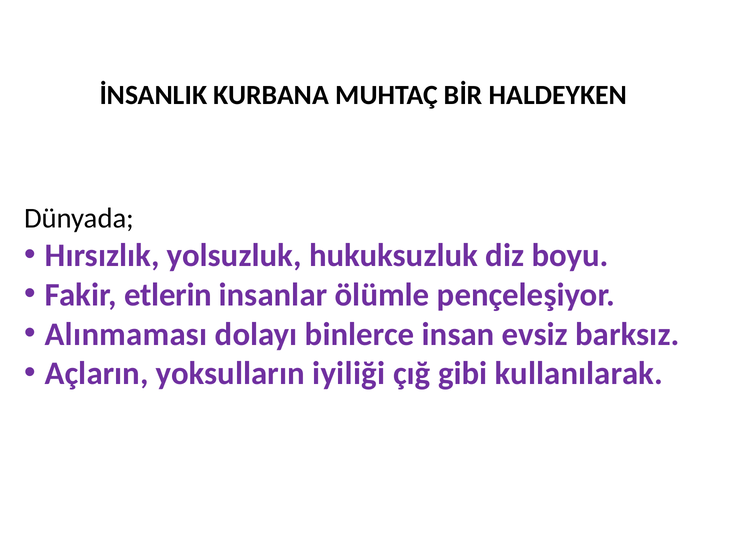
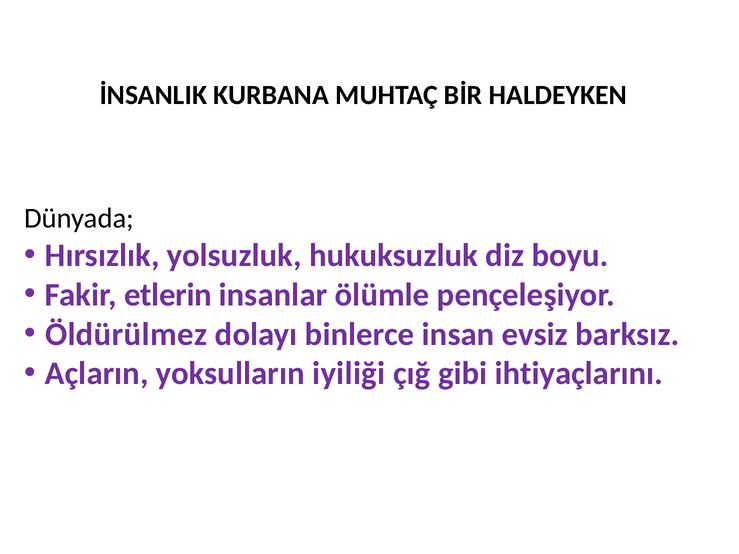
Alınmaması: Alınmaması -> Öldürülmez (126, 334)
kullanılarak: kullanılarak -> ihtiyaçlarını (579, 374)
